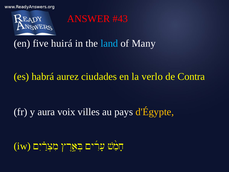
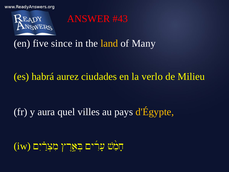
huirá: huirá -> since (62, 43)
land colour: light blue -> yellow (109, 43)
Contra: Contra -> Milieu (191, 76)
voix: voix -> quel (66, 112)
